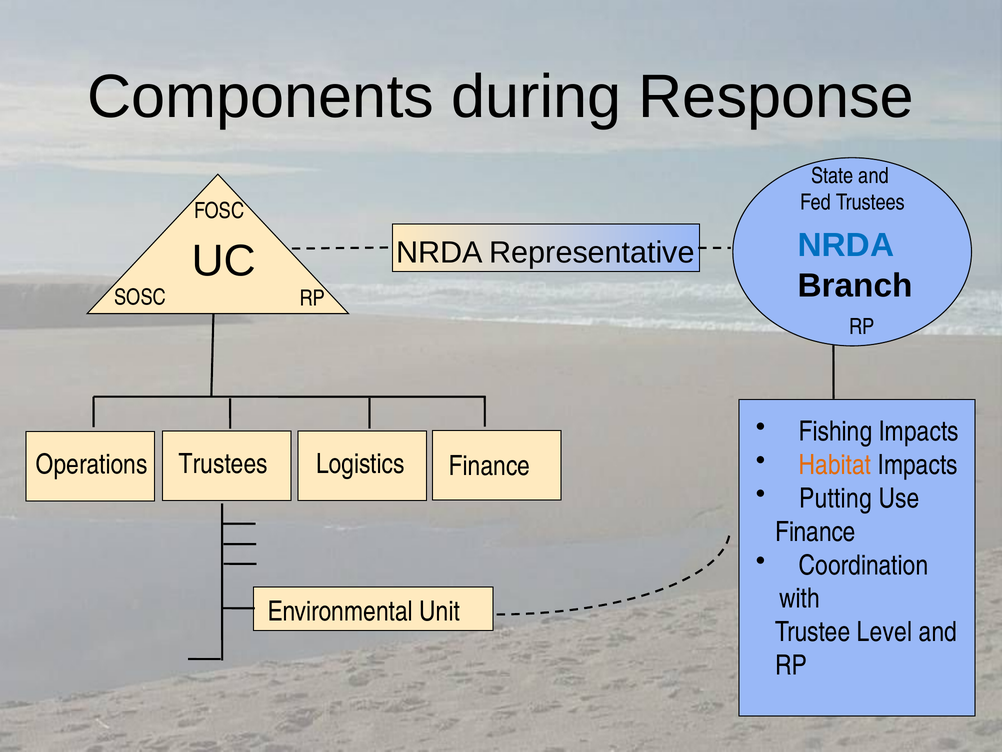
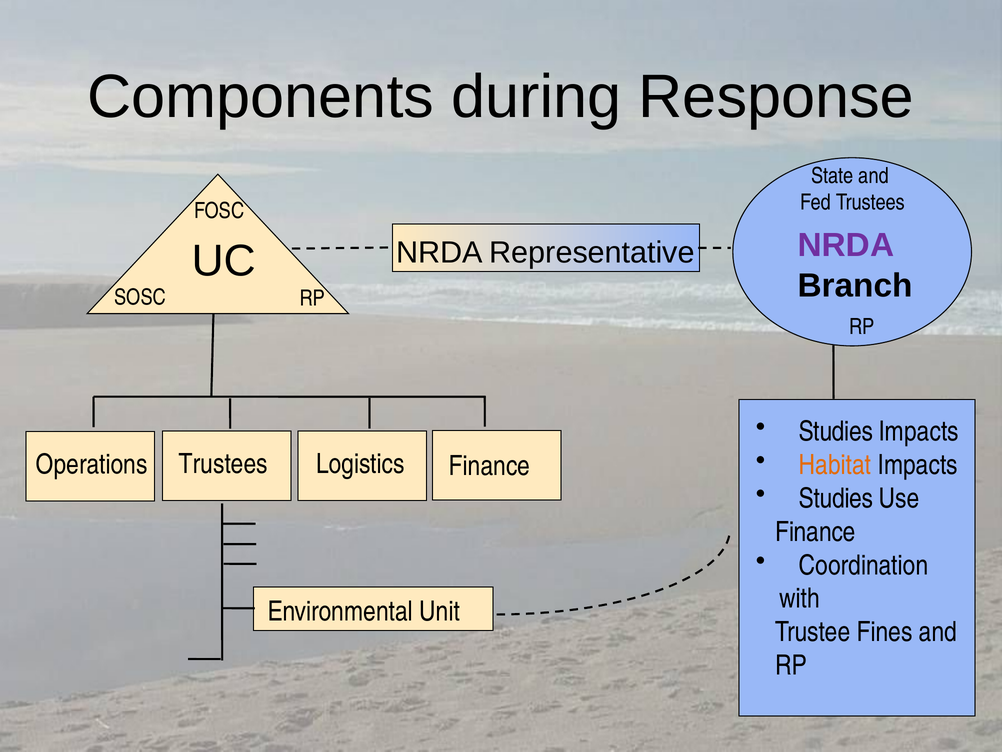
NRDA colour: blue -> purple (846, 245)
Fishing: Fishing -> Studies (836, 431)
Putting: Putting -> Studies (836, 498)
Level: Level -> Fines (885, 632)
